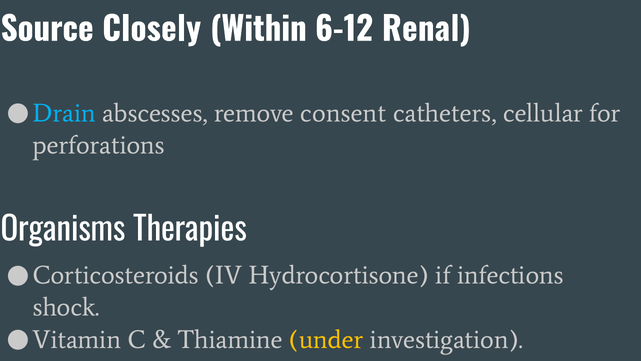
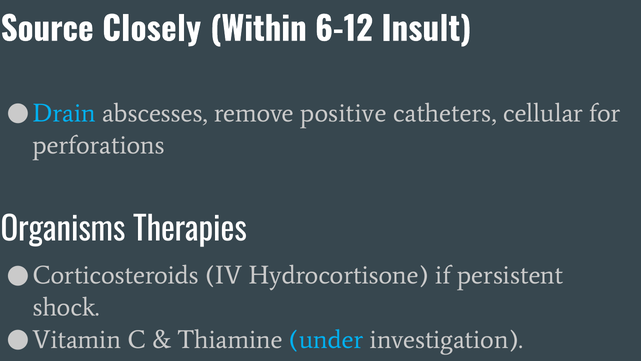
Renal: Renal -> Insult (426, 30)
consent: consent -> positive (343, 113)
infections: infections -> persistent (510, 275)
under colour: yellow -> light blue (326, 339)
